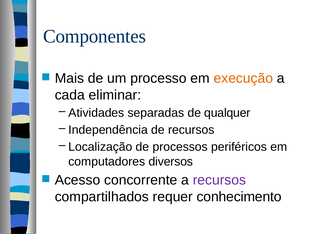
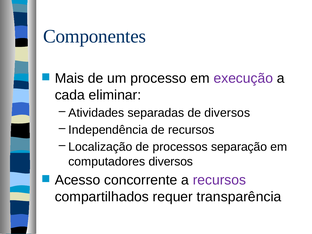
execução colour: orange -> purple (243, 78)
de qualquer: qualquer -> diversos (227, 113)
periféricos: periféricos -> separação (239, 147)
conhecimento: conhecimento -> transparência (239, 197)
